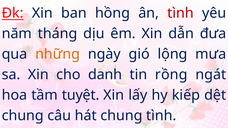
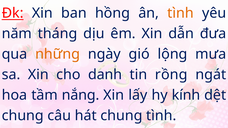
tình colour: red -> orange (181, 13)
tuyệt: tuyệt -> nắng (81, 95)
kiếp: kiếp -> kính (186, 95)
